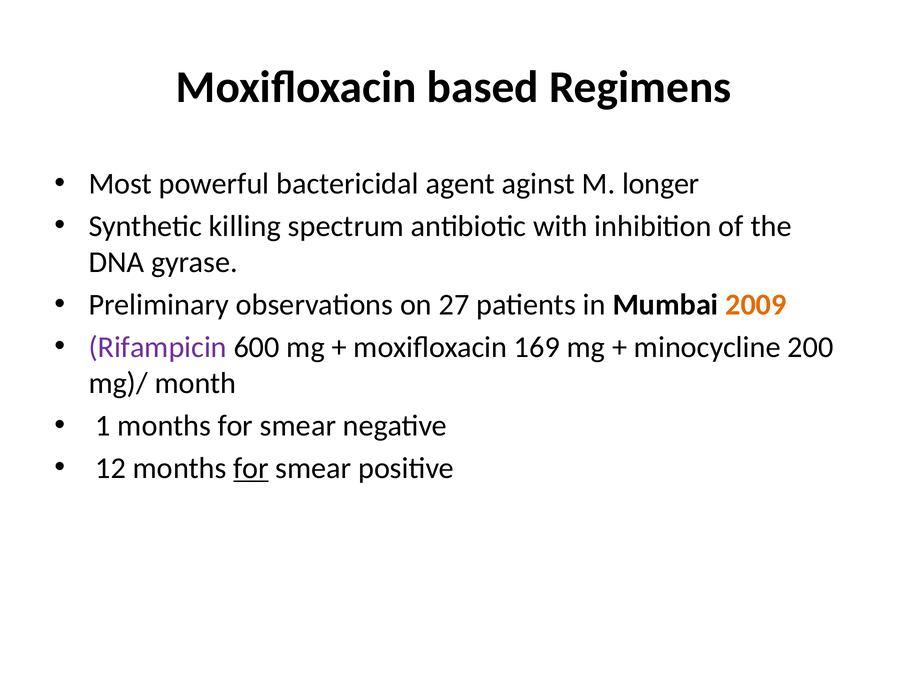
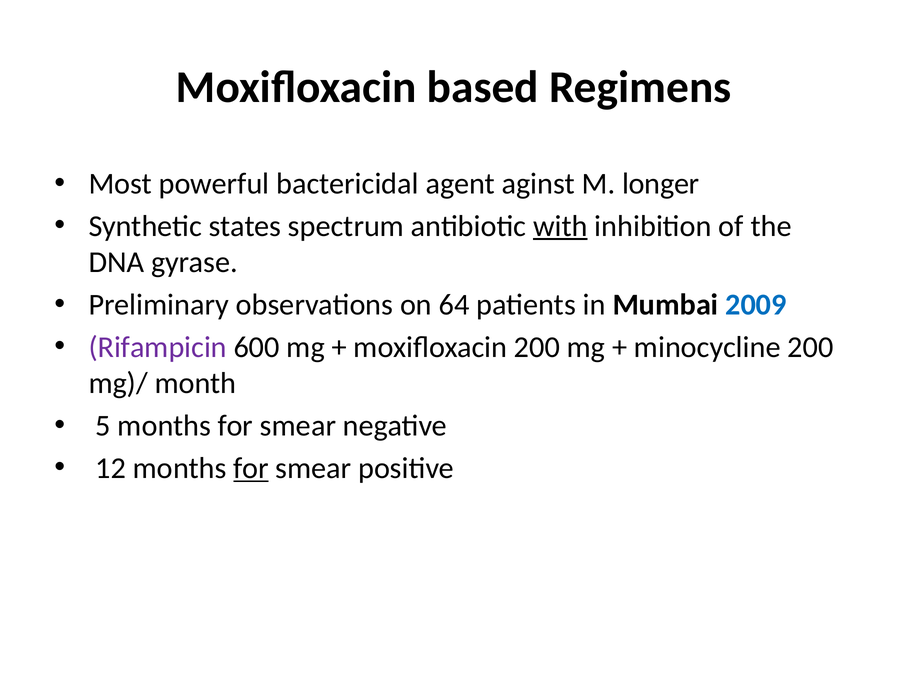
killing: killing -> states (245, 226)
with underline: none -> present (560, 226)
27: 27 -> 64 (454, 305)
2009 colour: orange -> blue (756, 305)
moxifloxacin 169: 169 -> 200 (537, 347)
1: 1 -> 5 (103, 426)
